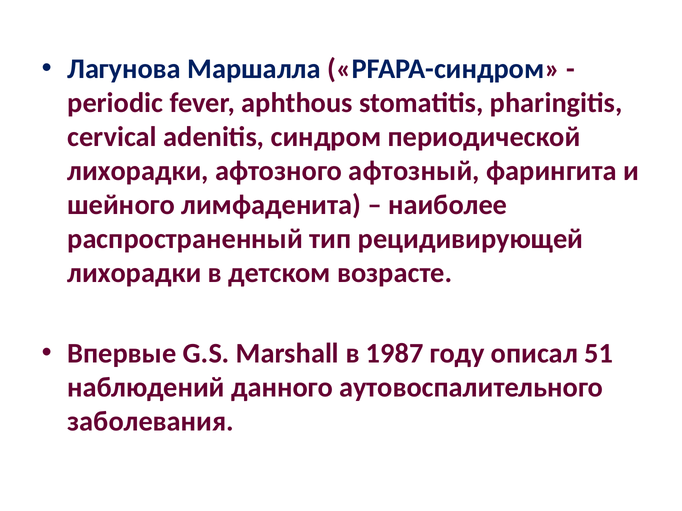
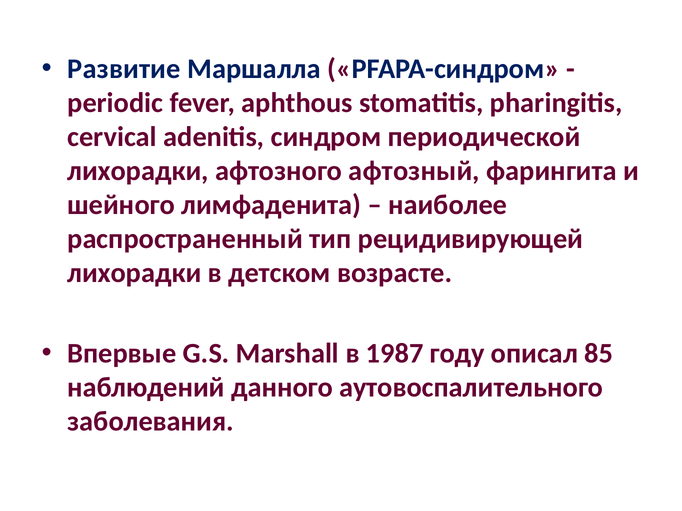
Лагунова: Лагунова -> Развитие (124, 69)
51: 51 -> 85 (599, 354)
